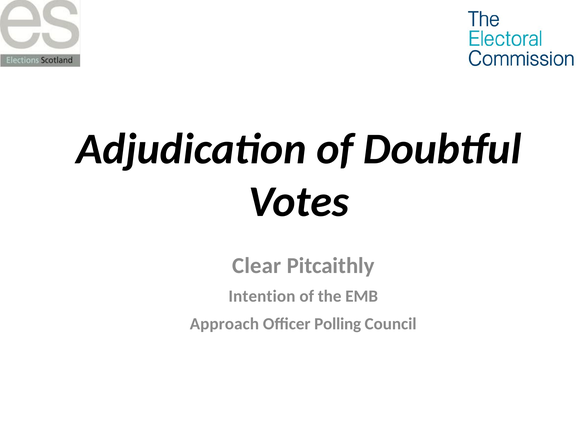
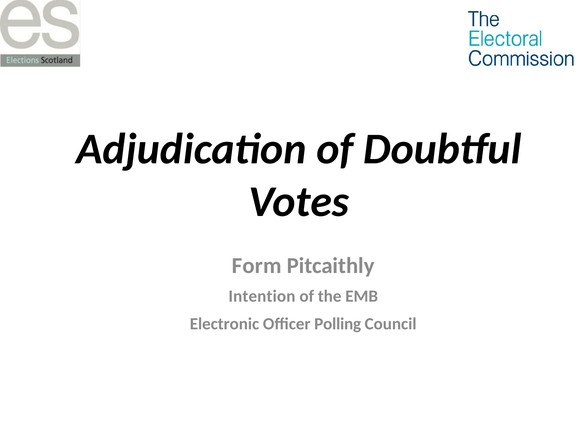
Clear: Clear -> Form (257, 266)
Approach: Approach -> Electronic (224, 324)
